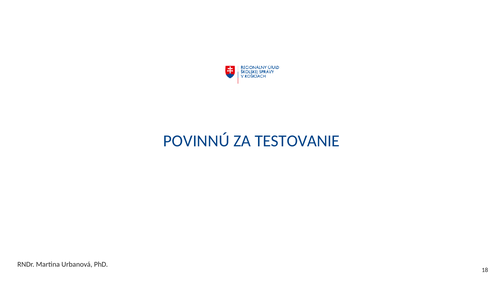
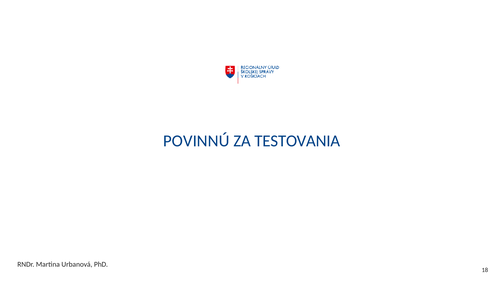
TESTOVANIE: TESTOVANIE -> TESTOVANIA (297, 141)
